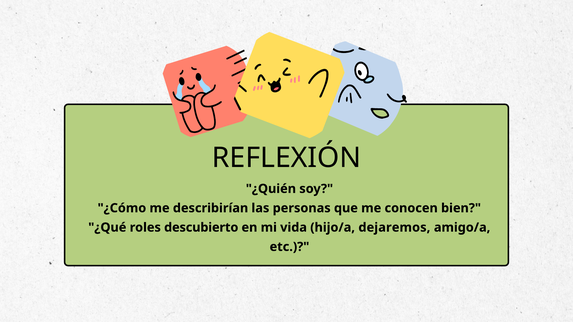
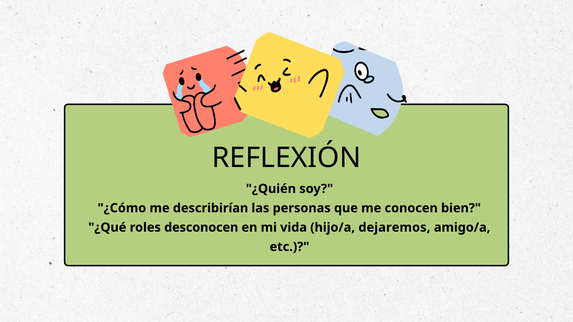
descubierto: descubierto -> desconocen (201, 228)
